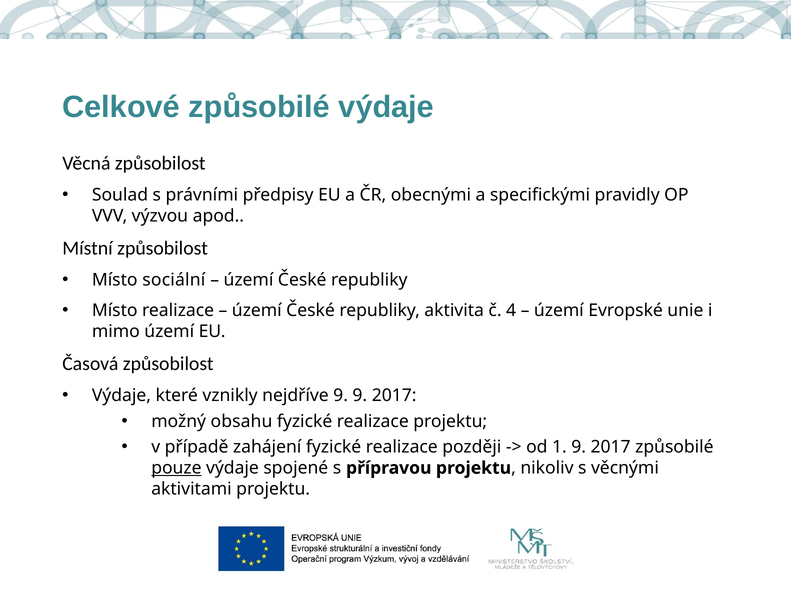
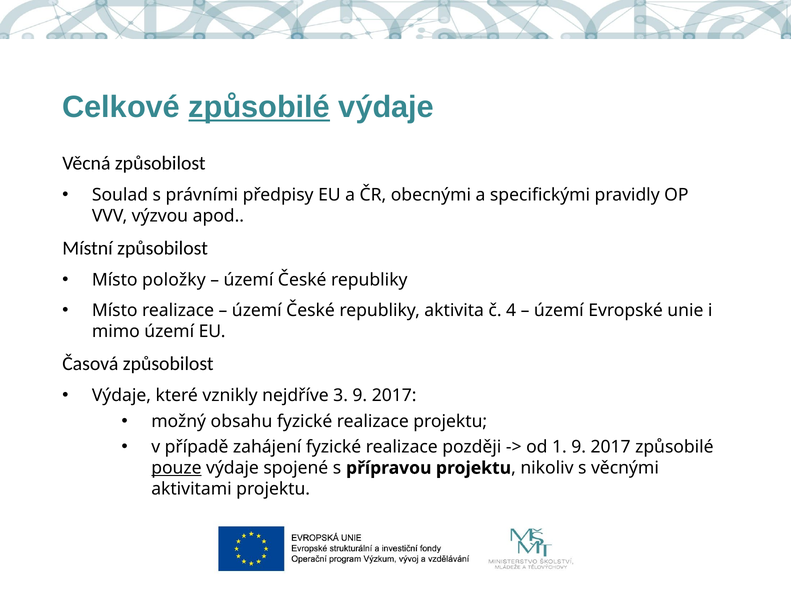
způsobilé underline: none -> present (259, 107)
sociální: sociální -> položky (174, 280)
nejdříve 9: 9 -> 3 (341, 396)
